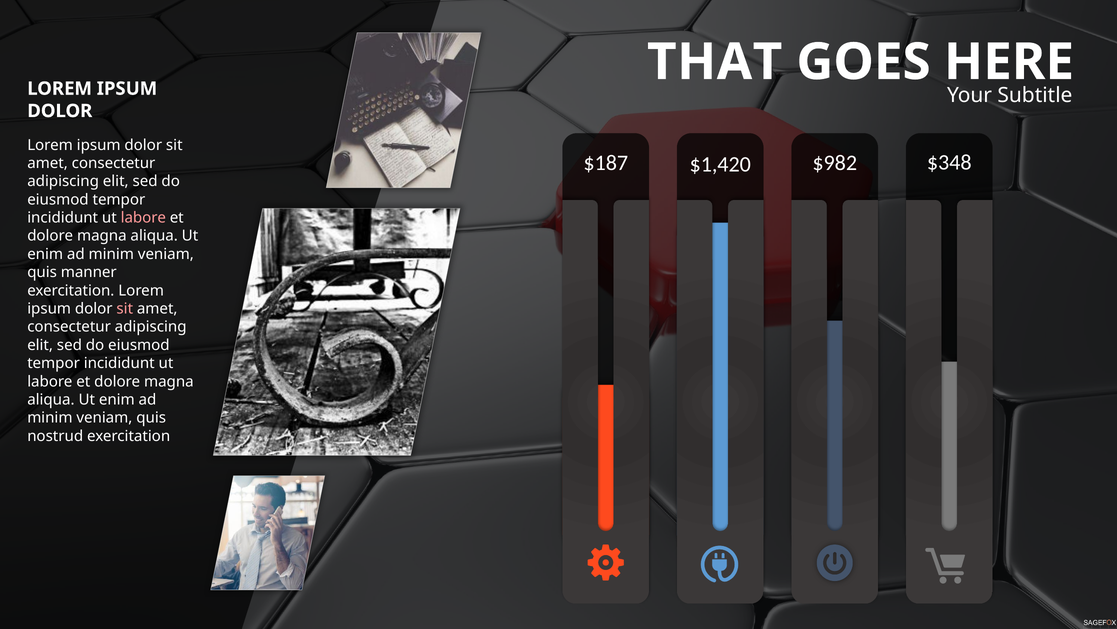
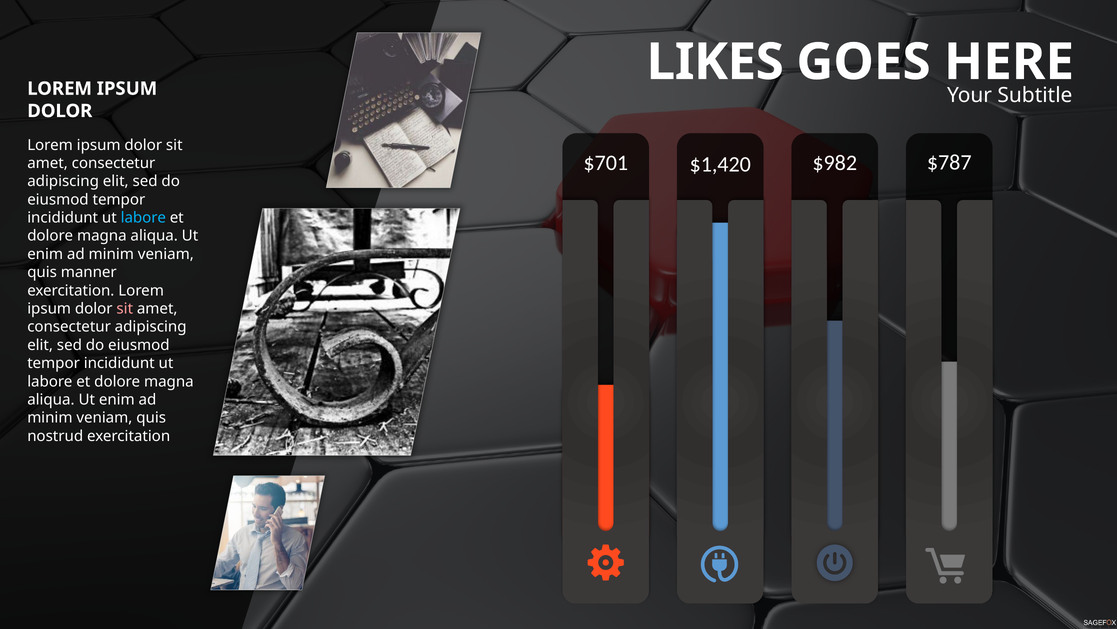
THAT: THAT -> LIKES (715, 62)
$187: $187 -> $701 (606, 163)
$348: $348 -> $787 (949, 162)
labore colour: pink -> light blue (143, 218)
